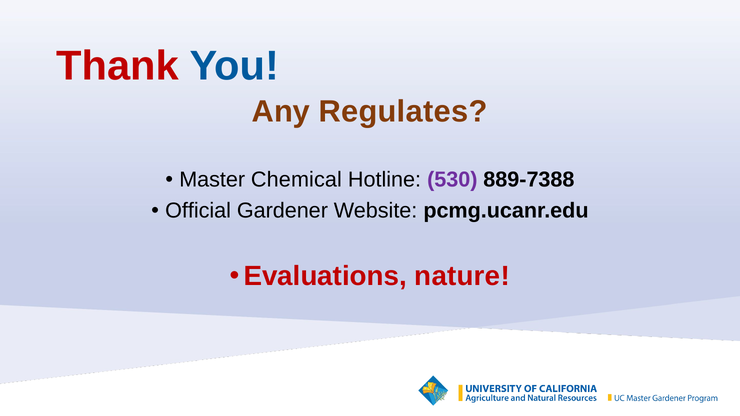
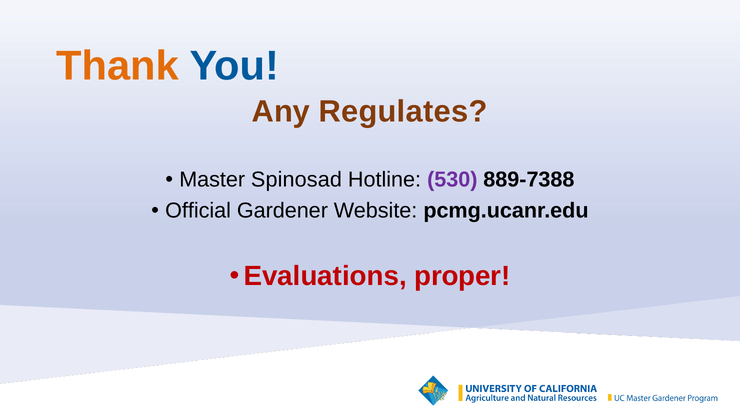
Thank colour: red -> orange (118, 66)
Chemical: Chemical -> Spinosad (296, 180)
nature: nature -> proper (462, 276)
